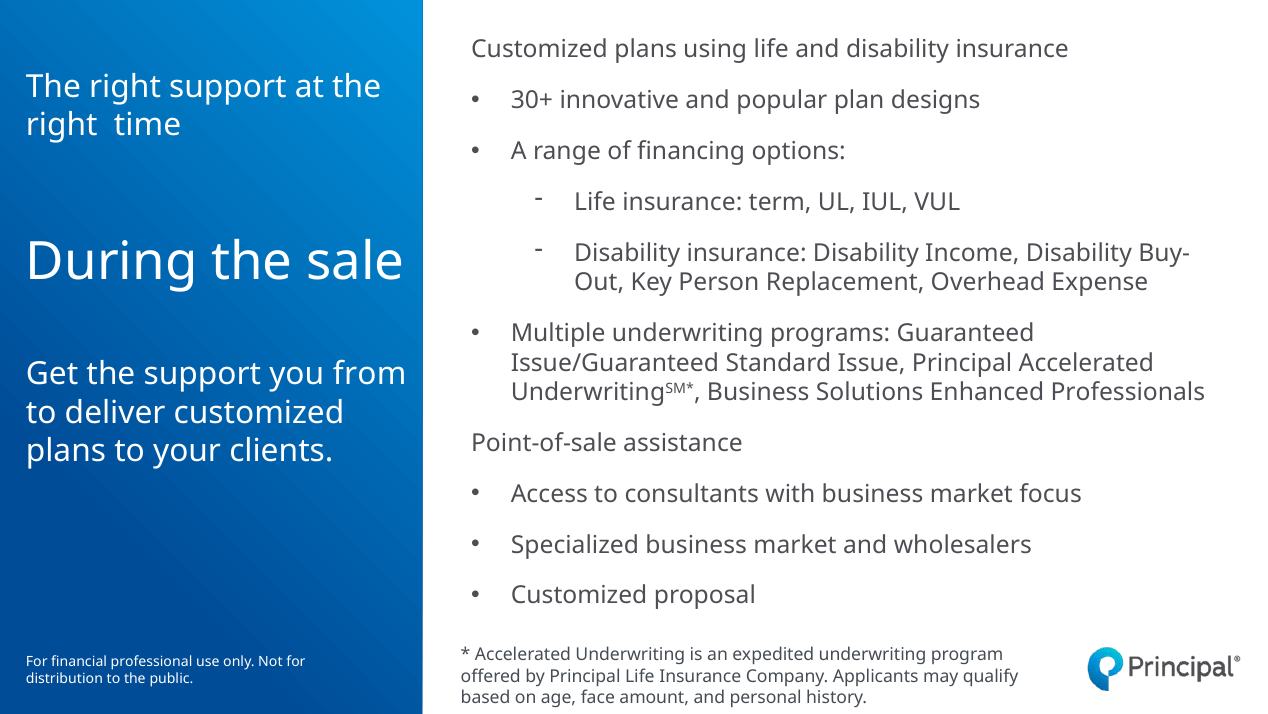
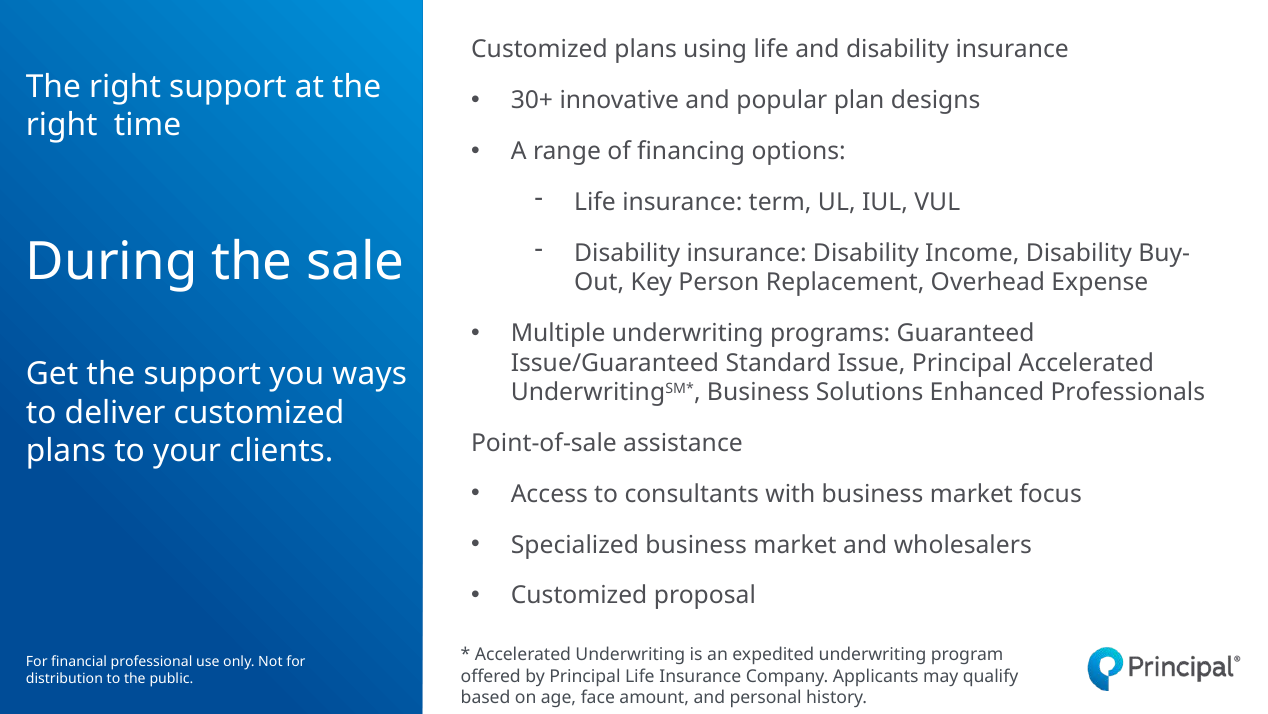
from: from -> ways (370, 374)
